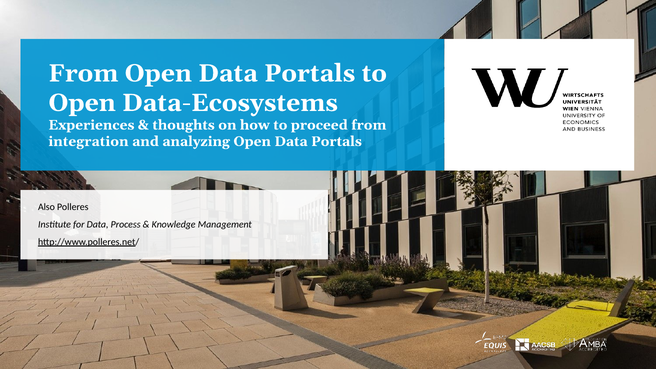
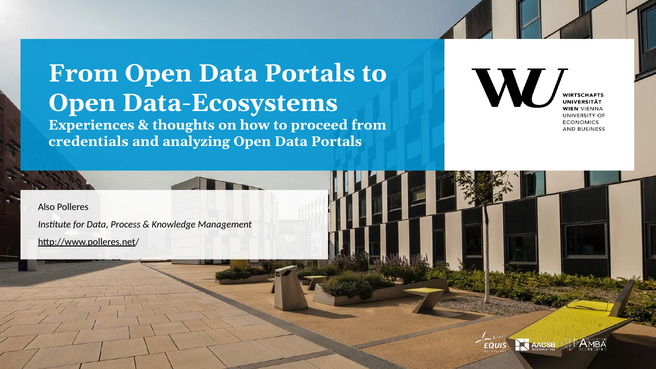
integration: integration -> credentials (88, 141)
